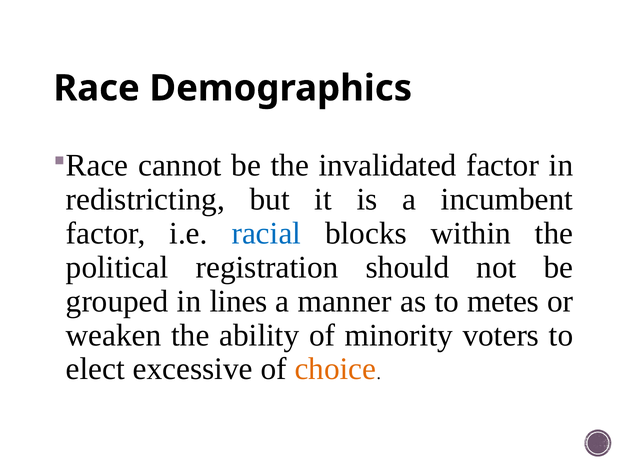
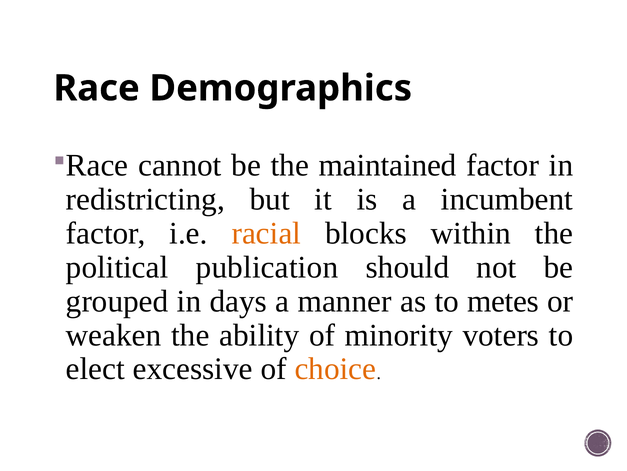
invalidated: invalidated -> maintained (388, 165)
racial colour: blue -> orange (266, 233)
registration: registration -> publication (267, 267)
lines: lines -> days (238, 301)
